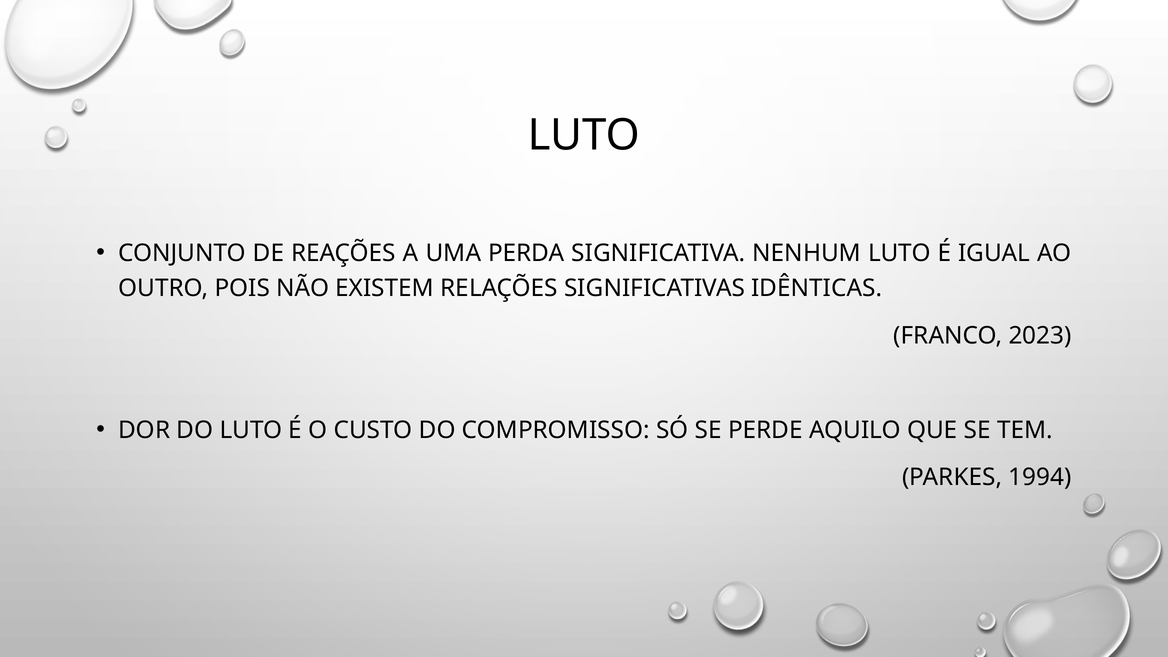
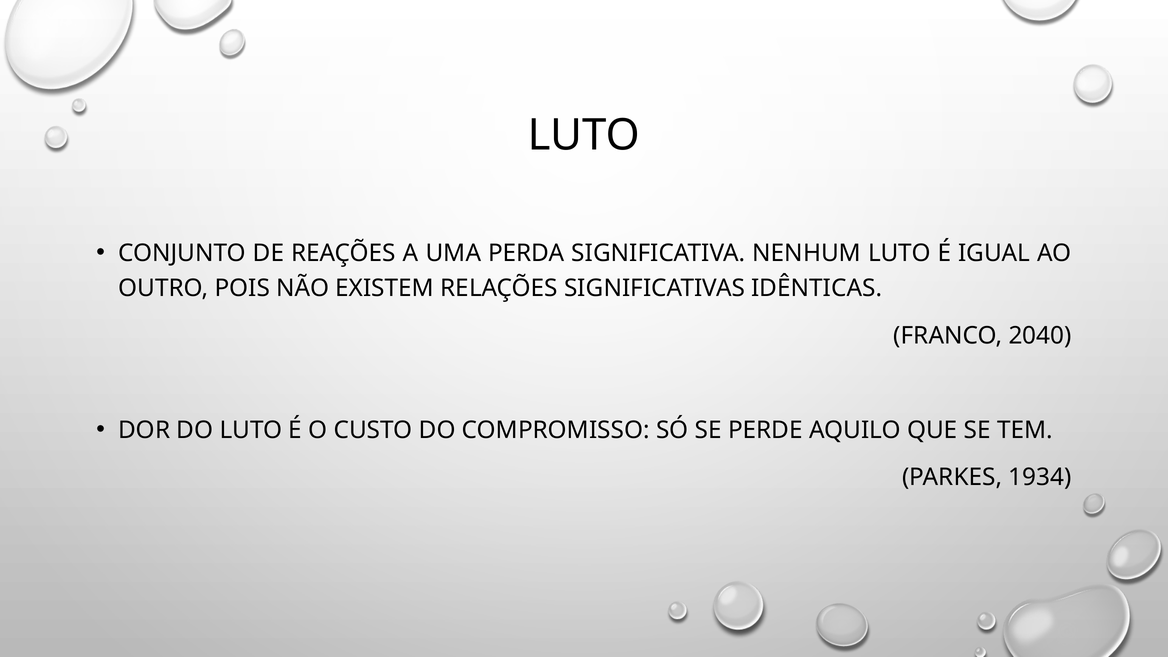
2023: 2023 -> 2040 (1040, 336)
1994: 1994 -> 1934 (1040, 477)
